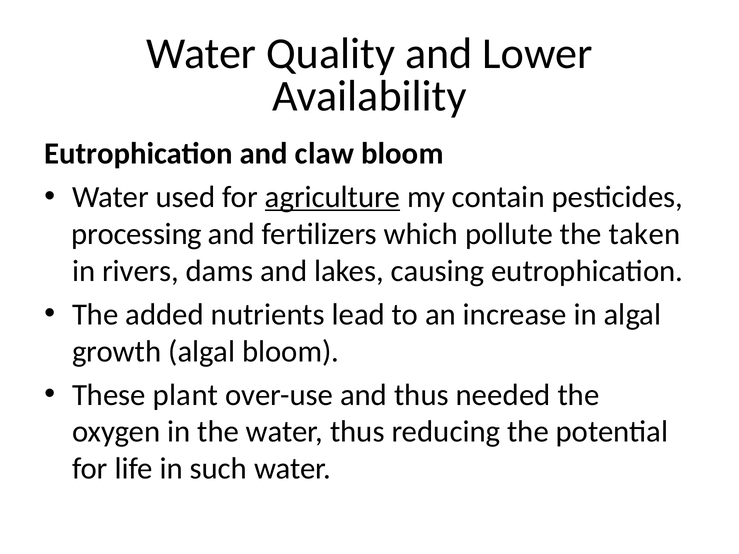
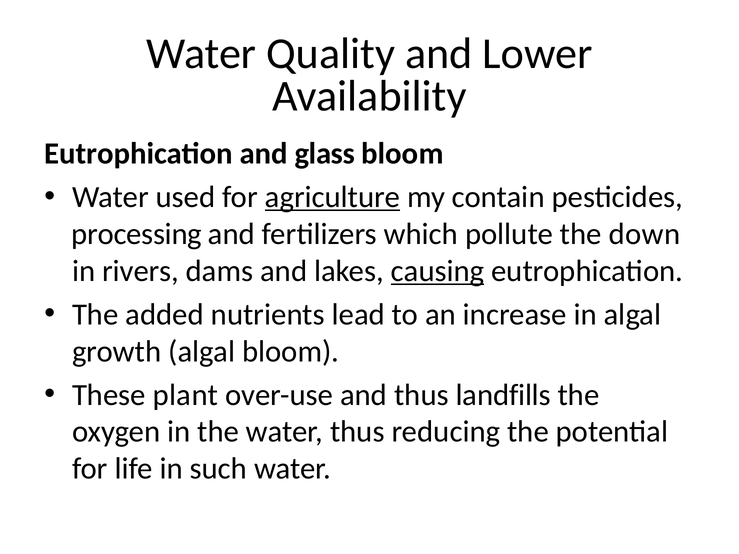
claw: claw -> glass (325, 154)
taken: taken -> down (644, 234)
causing underline: none -> present (438, 271)
needed: needed -> landfills (503, 395)
